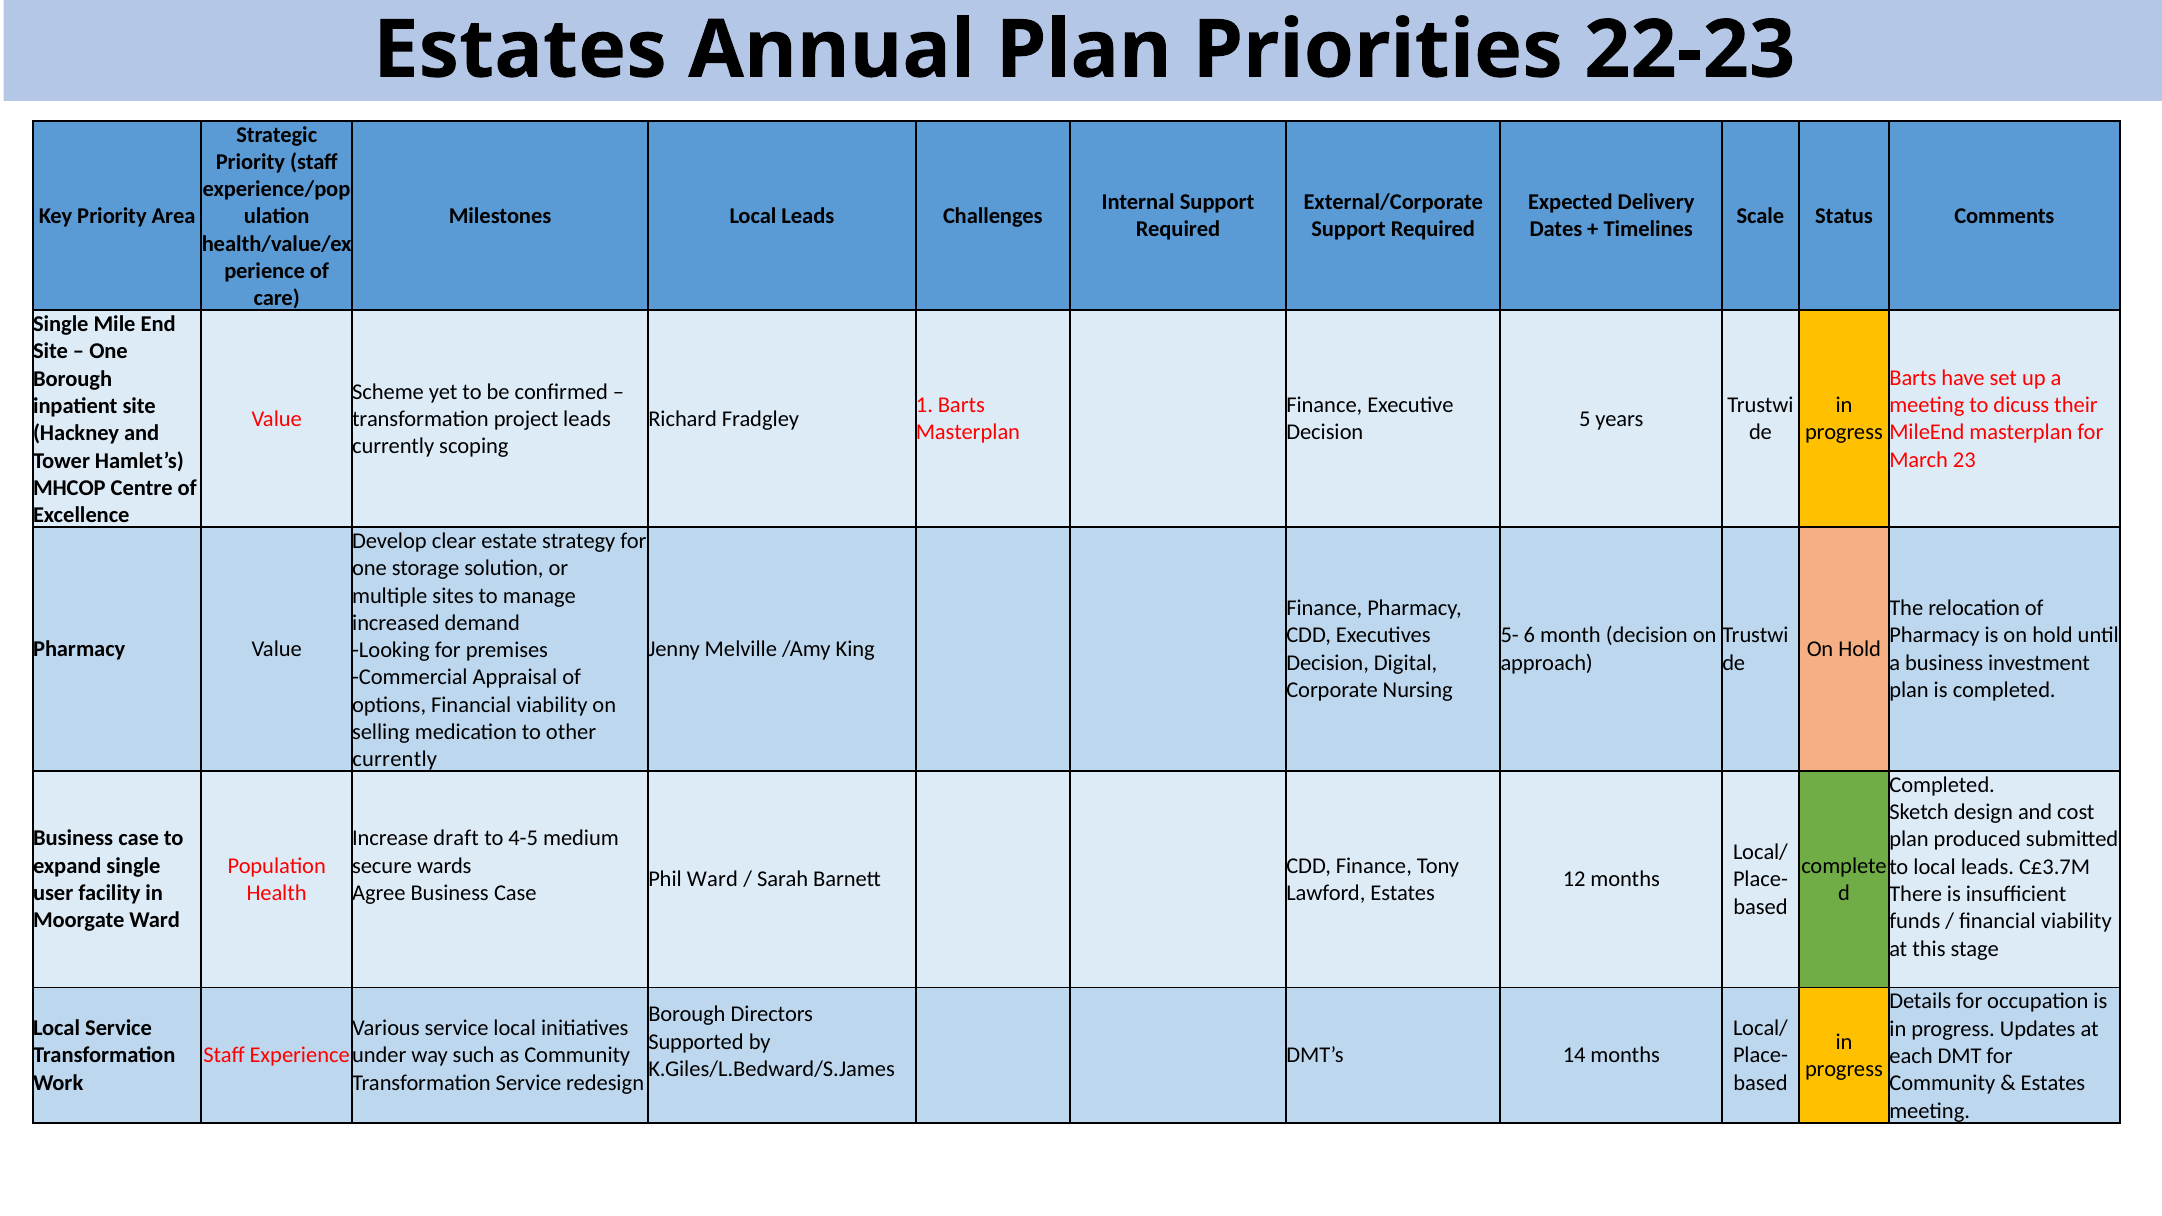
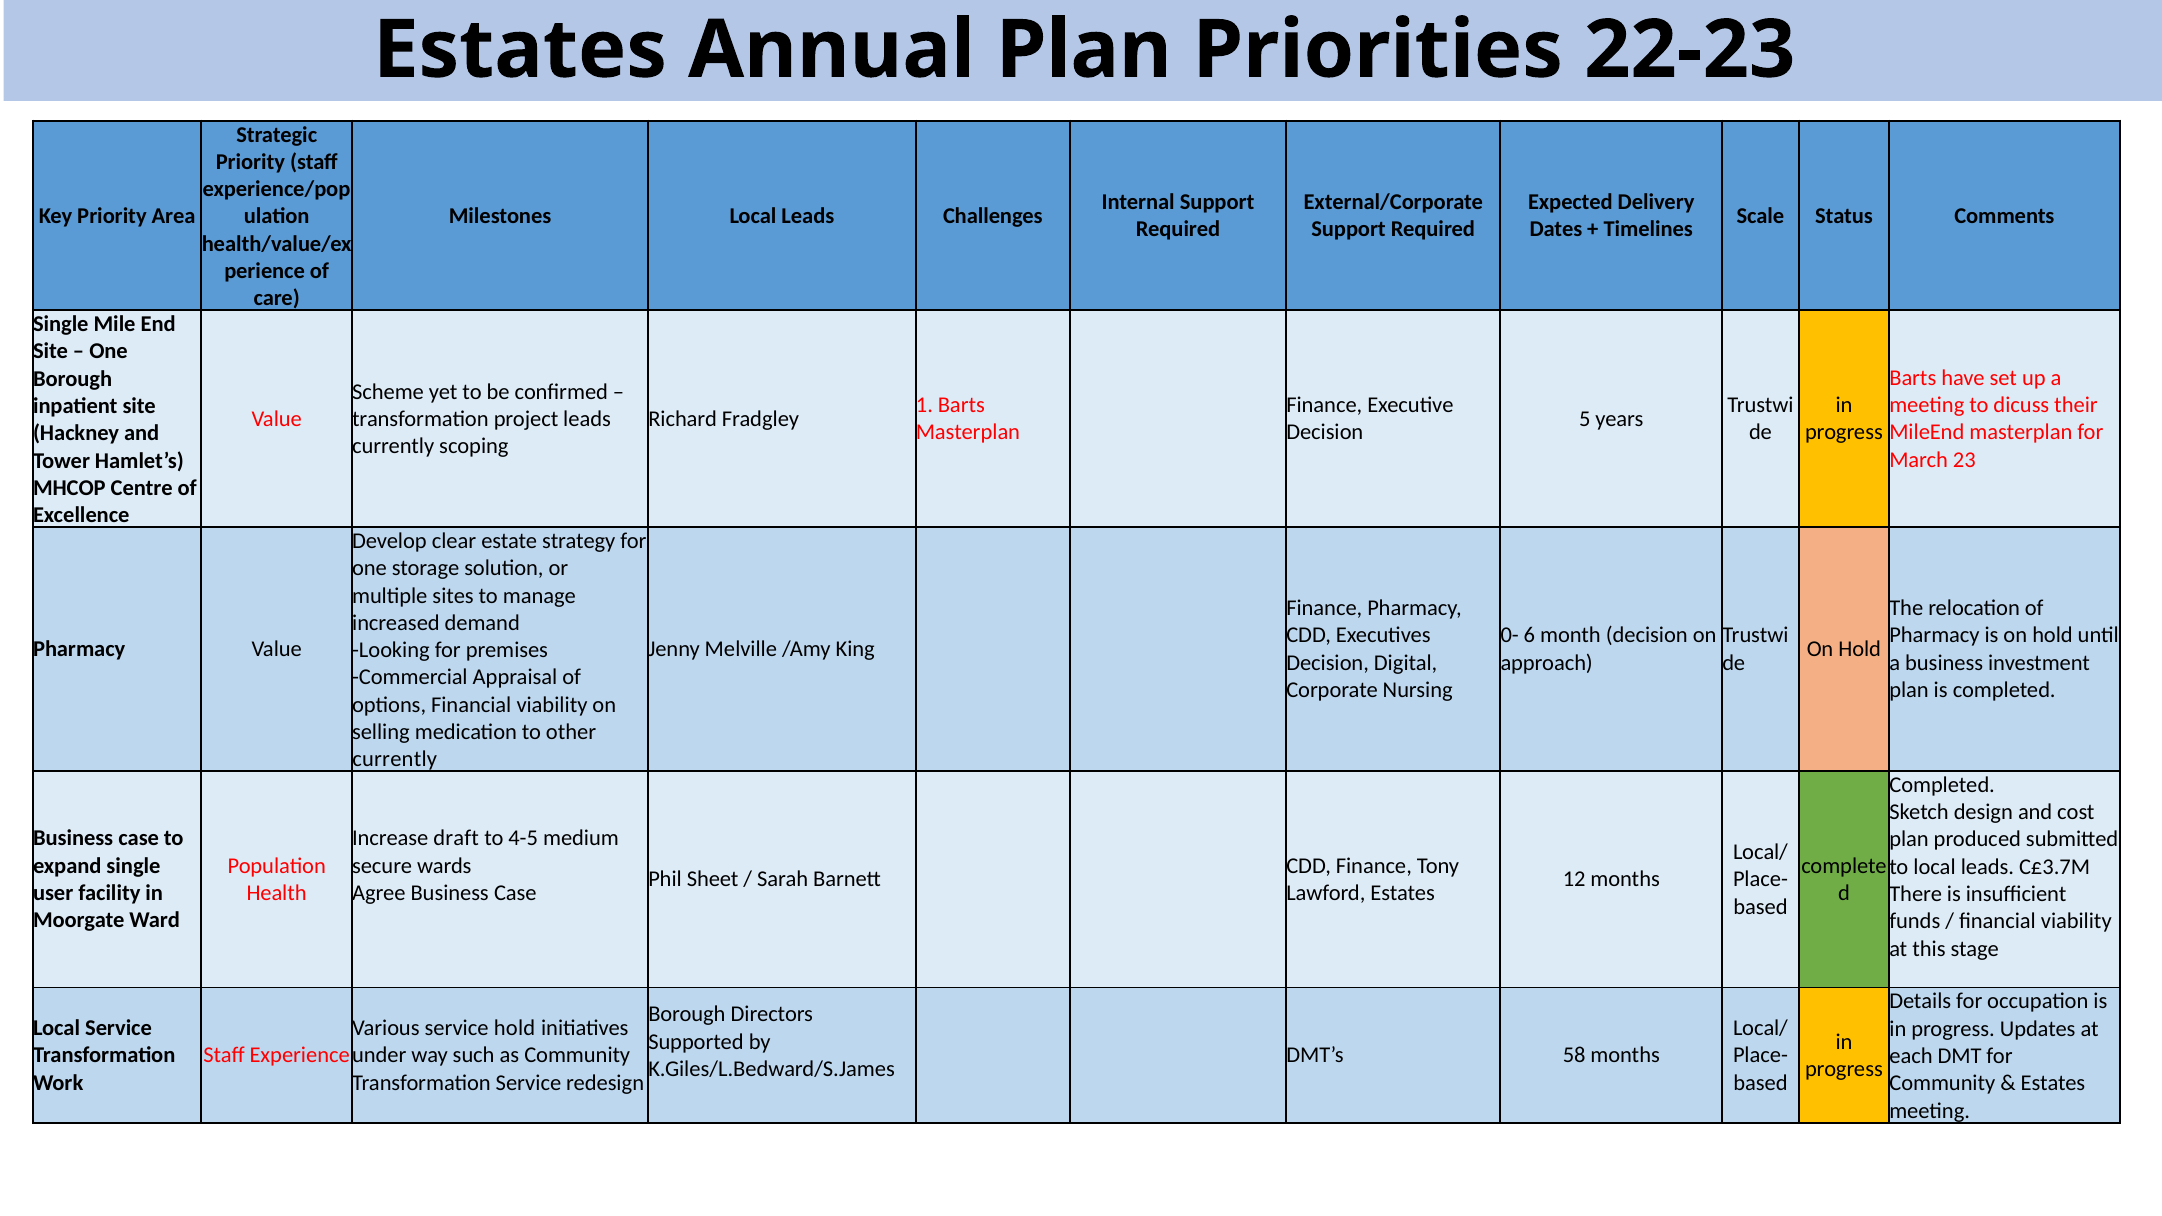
5-: 5- -> 0- (1510, 636)
Phil Ward: Ward -> Sheet (713, 879)
service local: local -> hold (515, 1028)
14: 14 -> 58 (1574, 1056)
